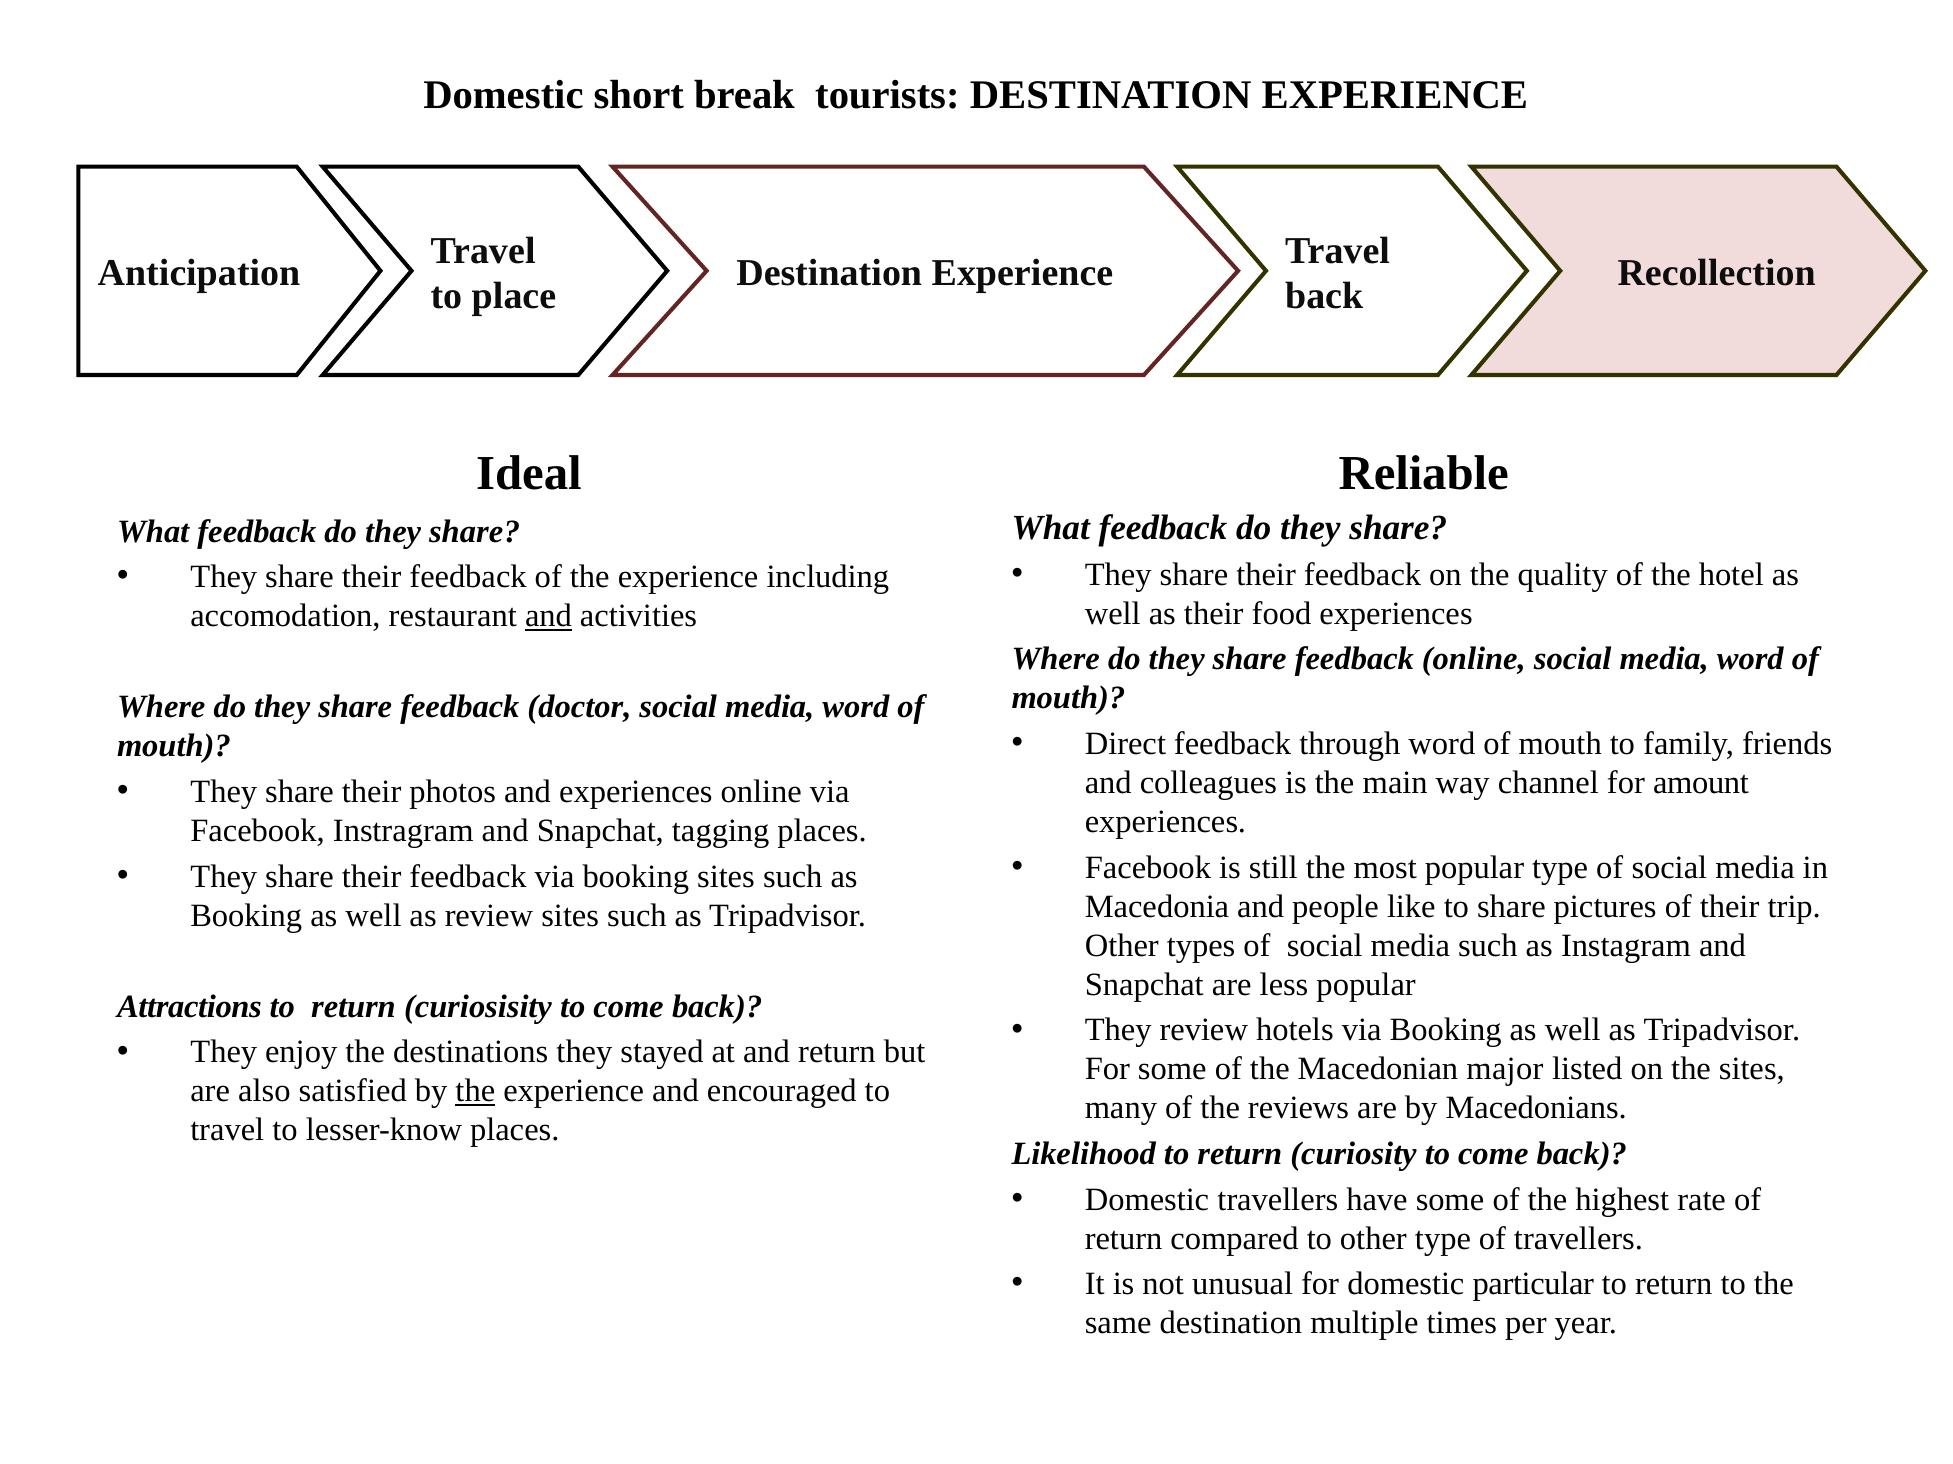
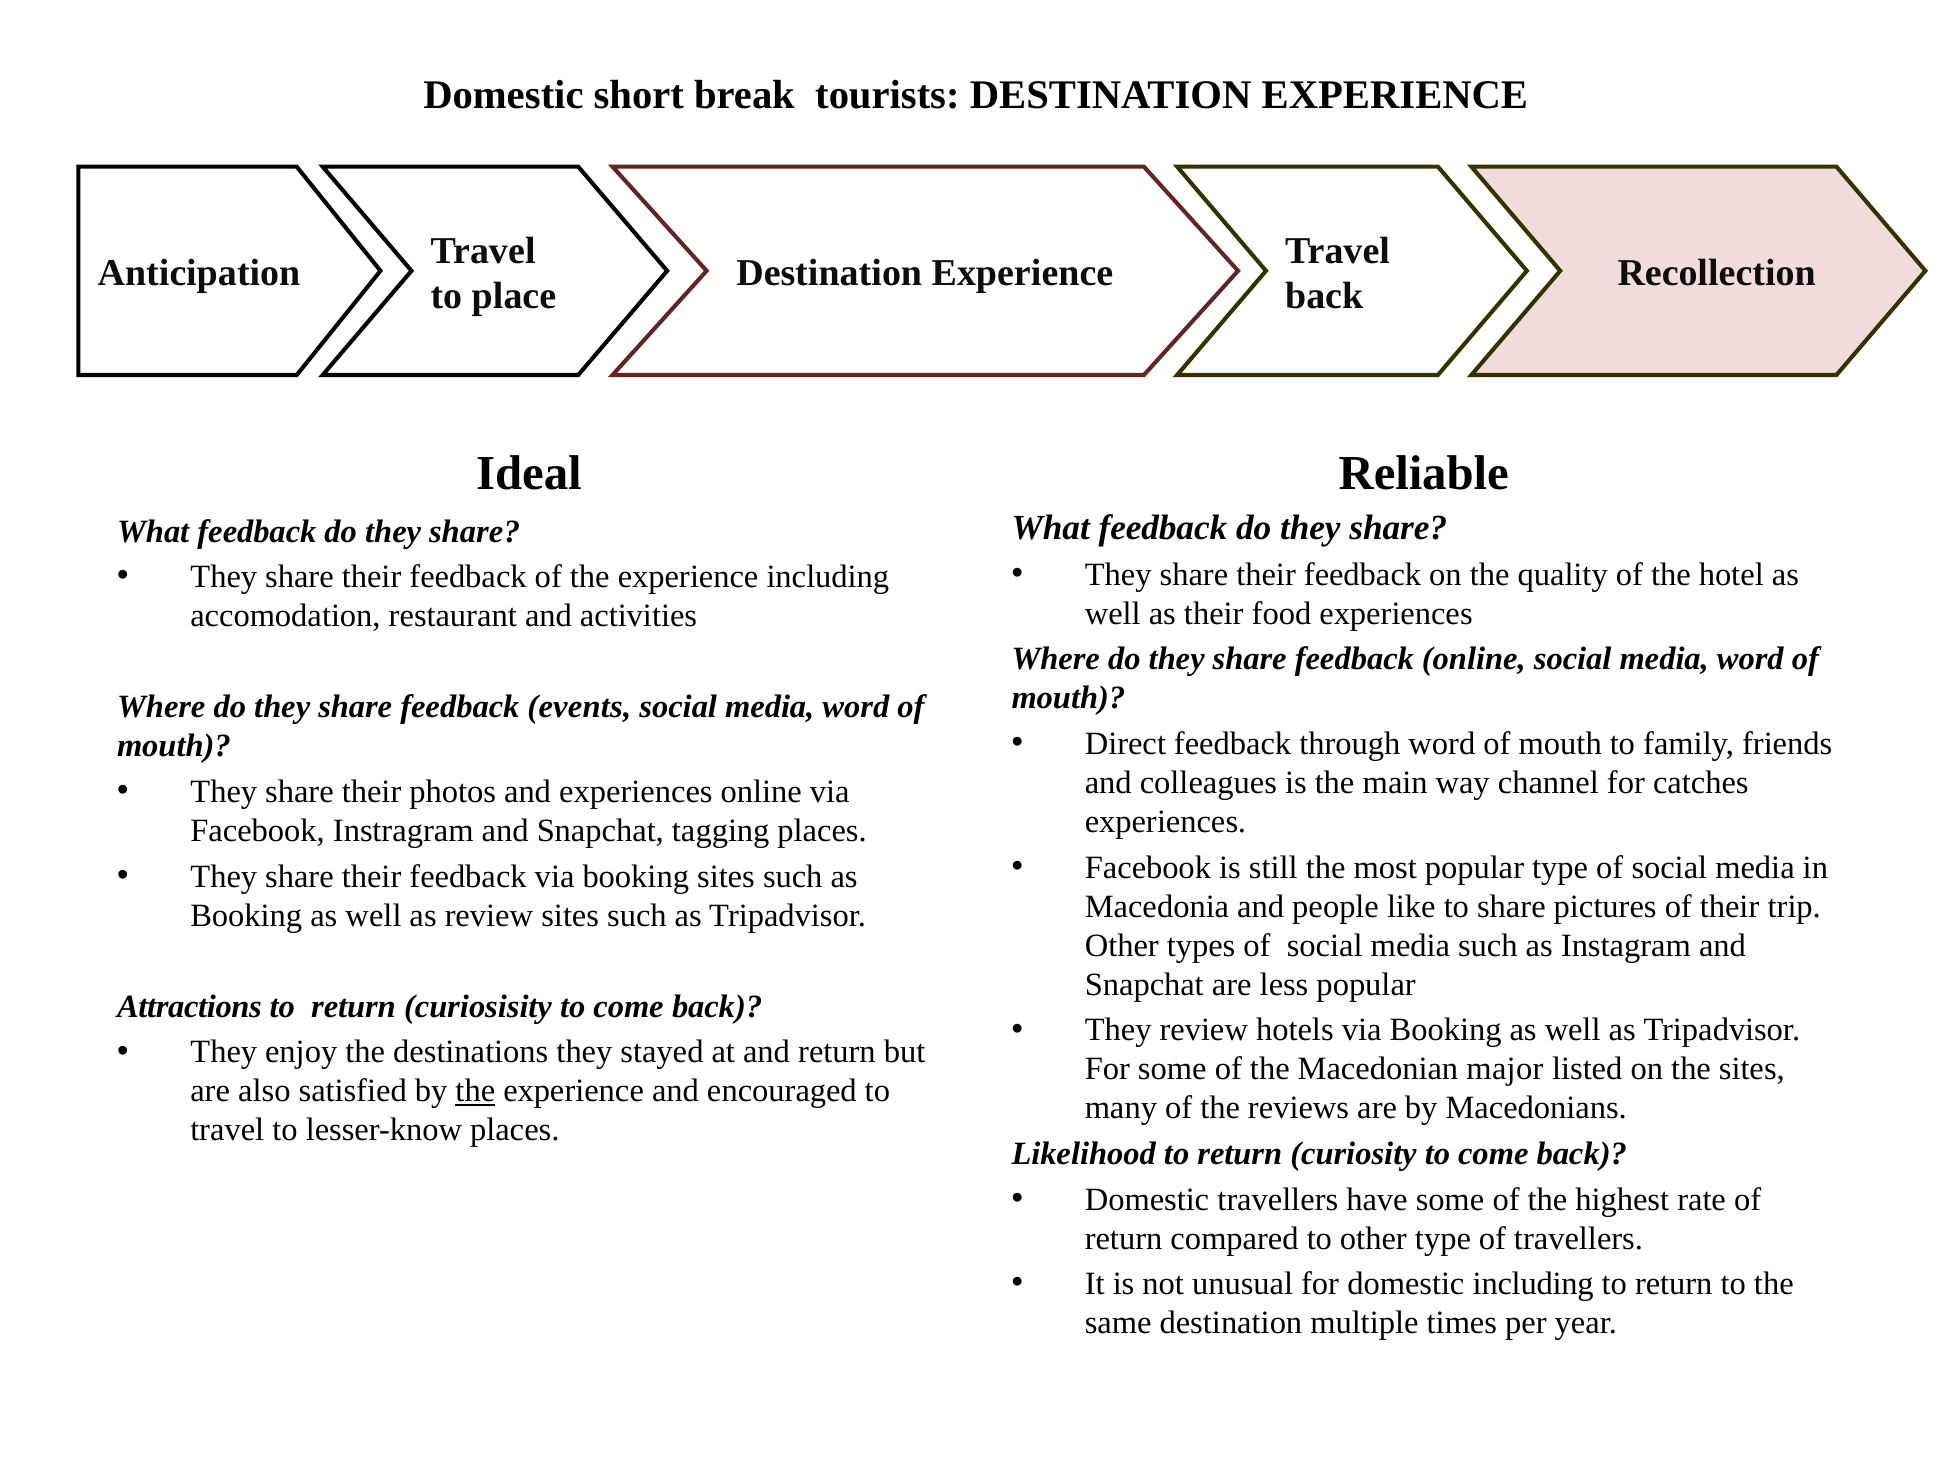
and underline: present -> none (548, 616)
doctor: doctor -> events (579, 708)
amount: amount -> catches (1701, 783)
domestic particular: particular -> including (1533, 1285)
